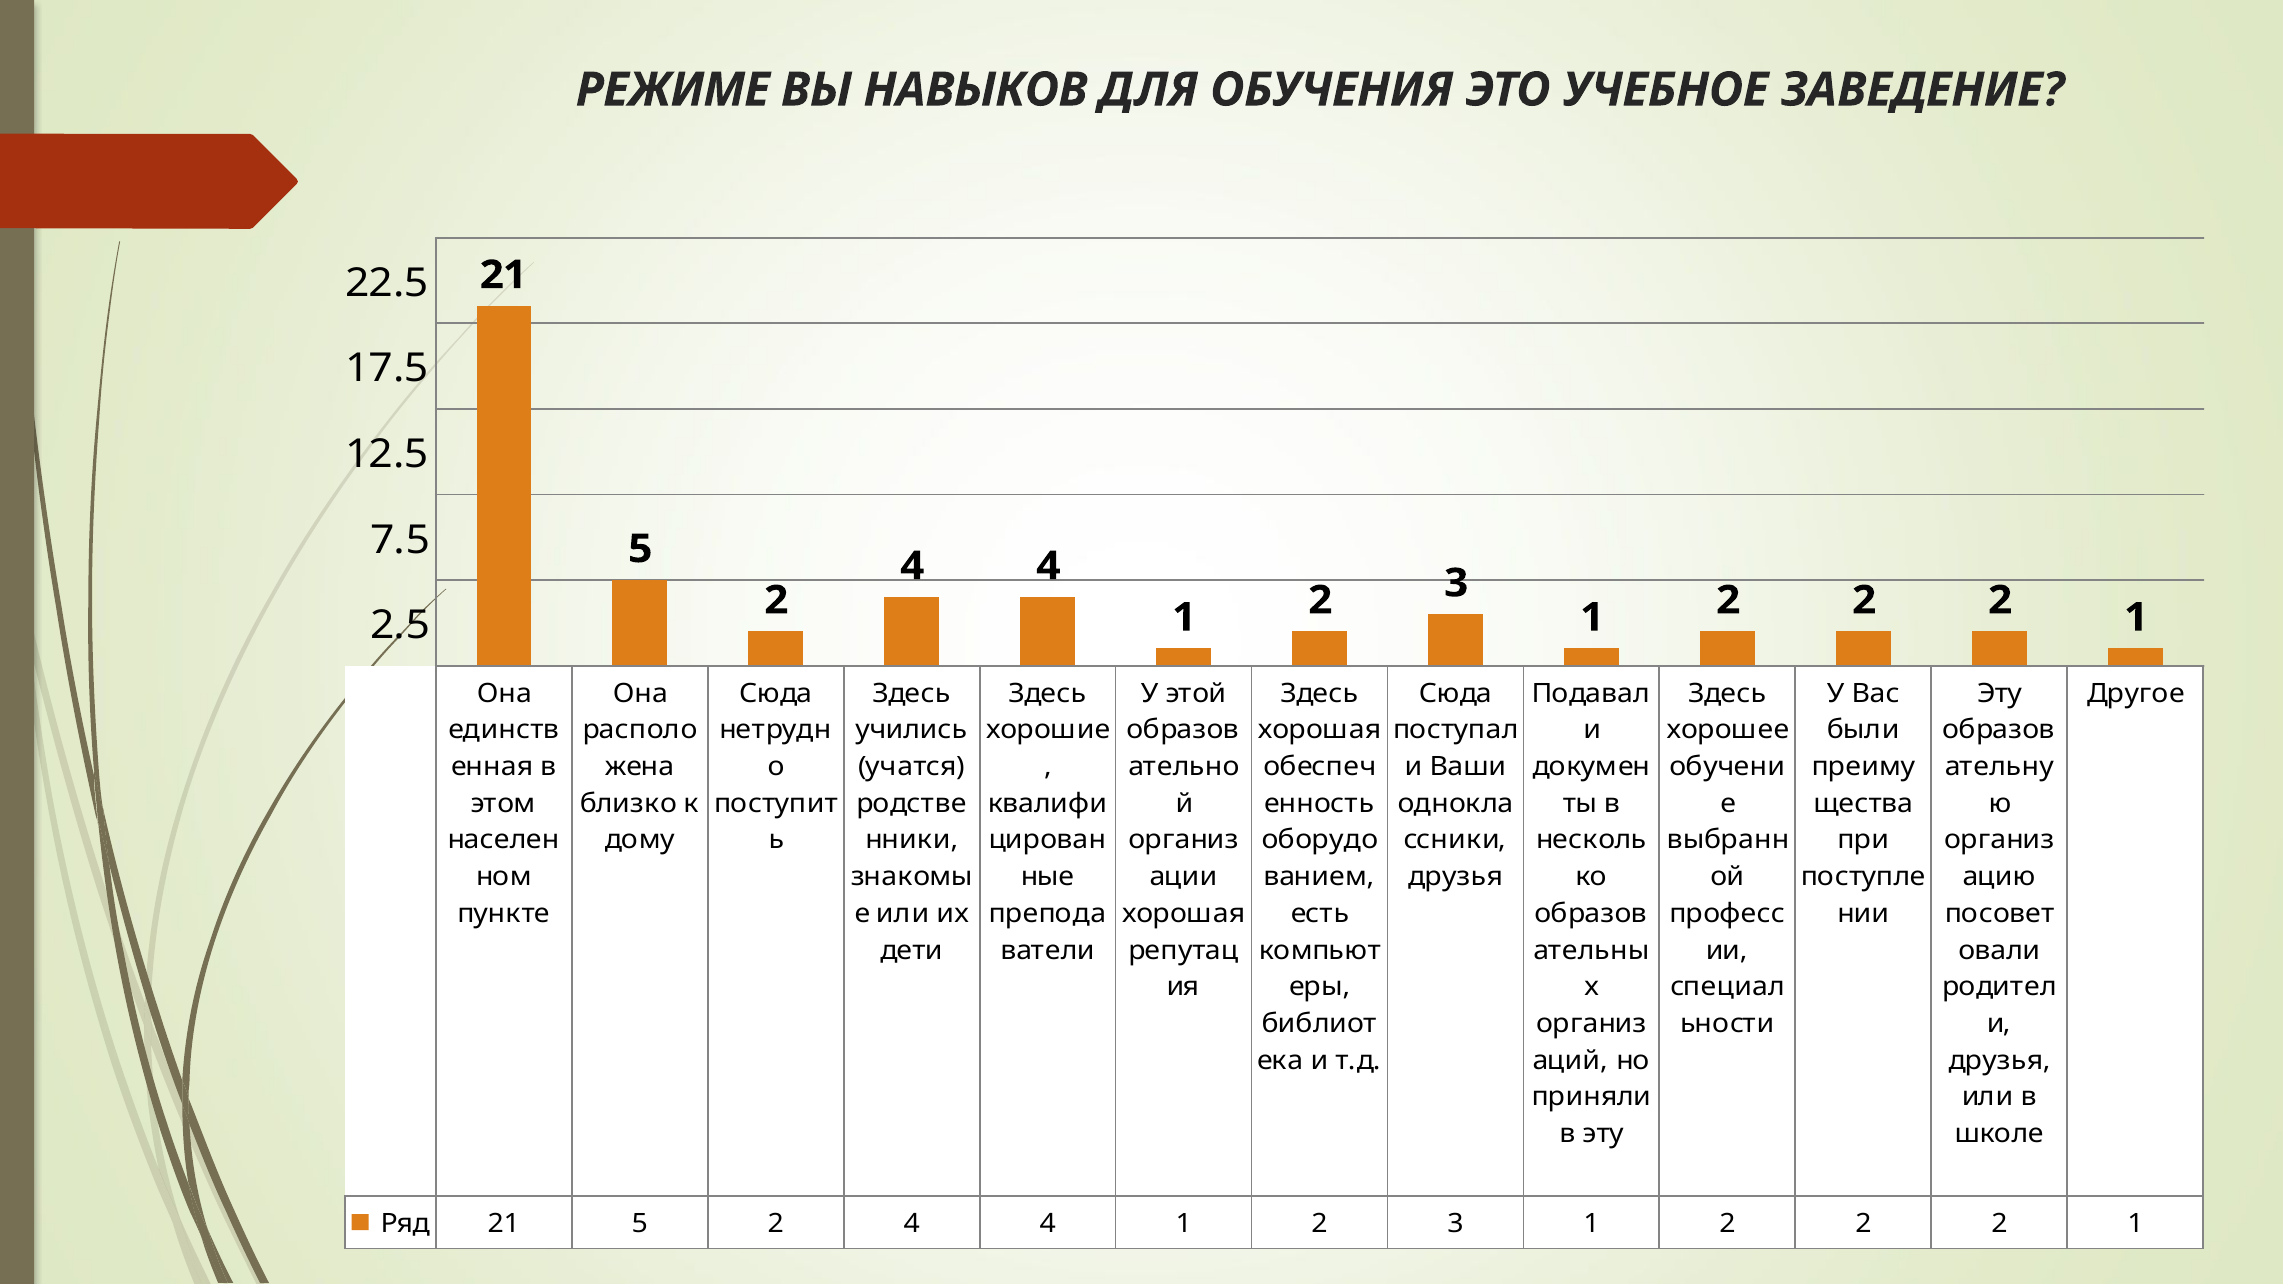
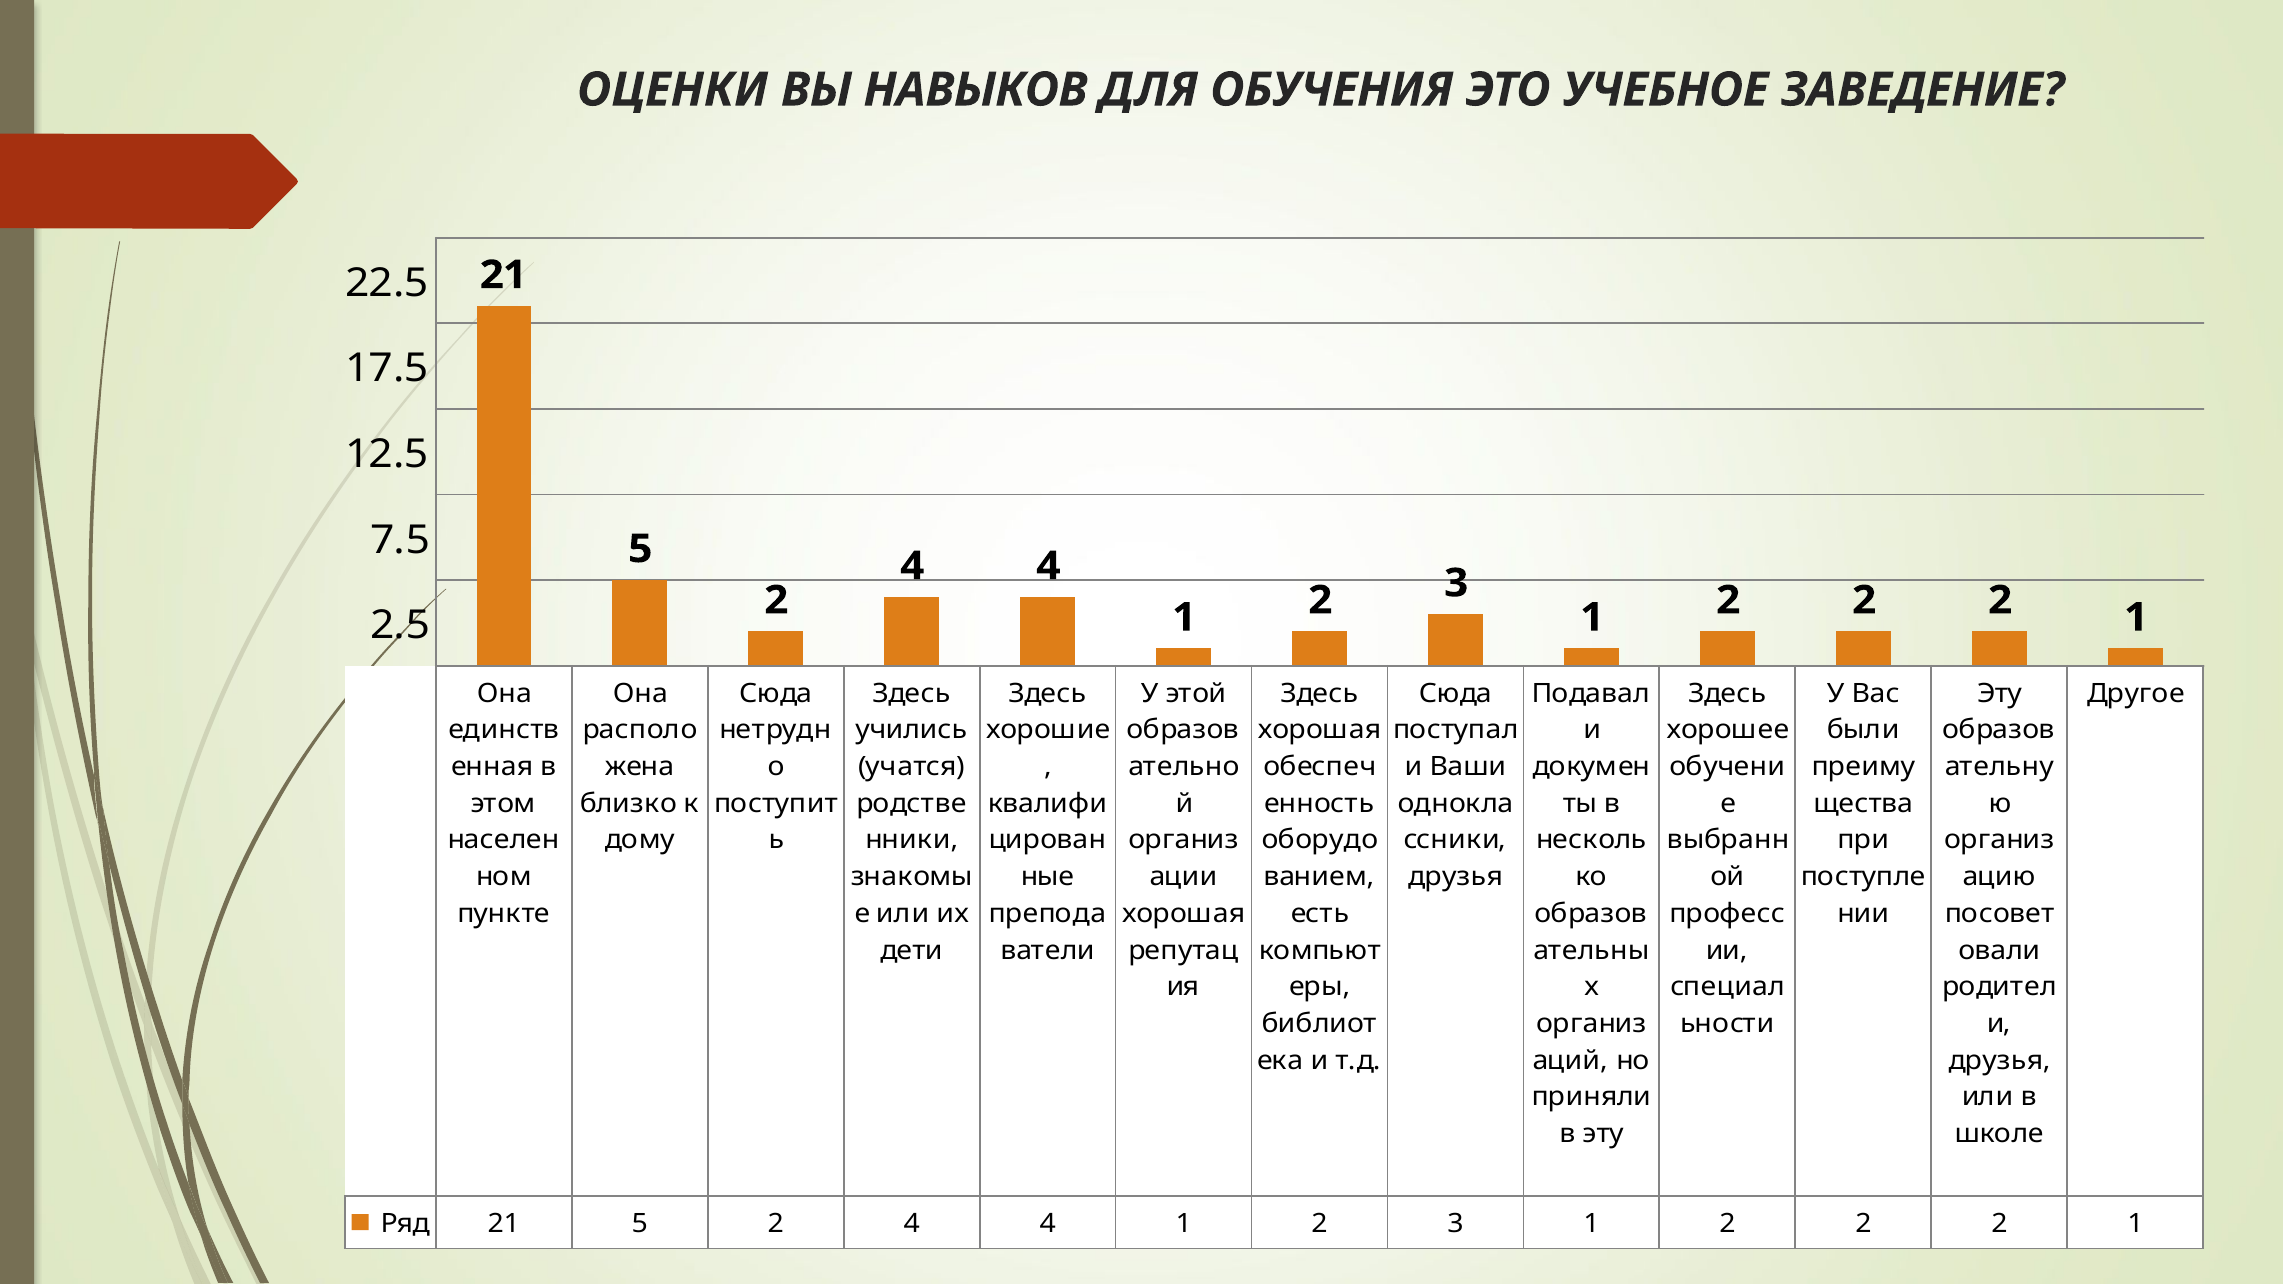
РЕЖИМЕ: РЕЖИМЕ -> ОЦЕНКИ (672, 90)
